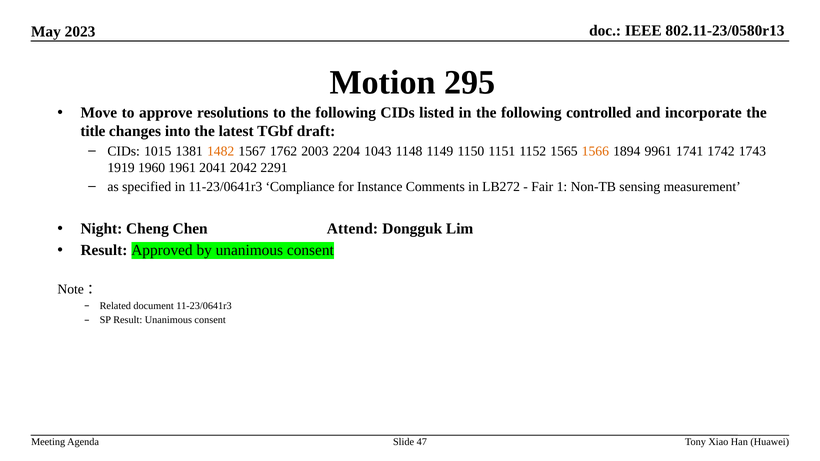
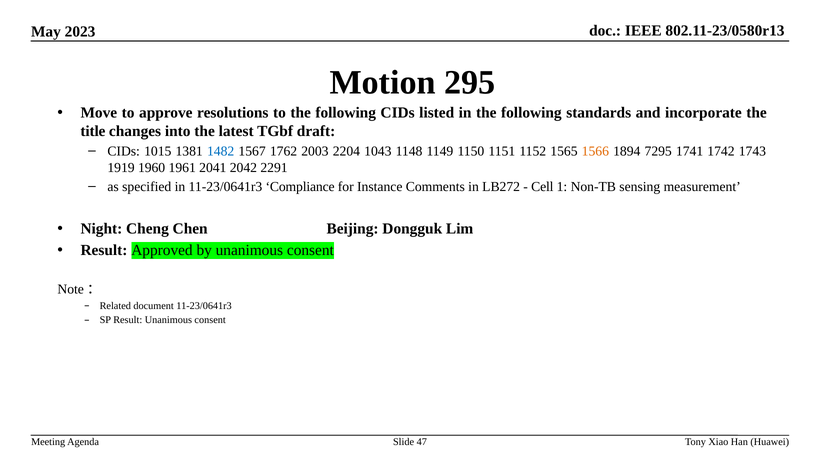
controlled: controlled -> standards (599, 113)
1482 colour: orange -> blue (221, 151)
9961: 9961 -> 7295 (658, 151)
Fair: Fair -> Cell (542, 187)
Attend: Attend -> Beijing (353, 229)
